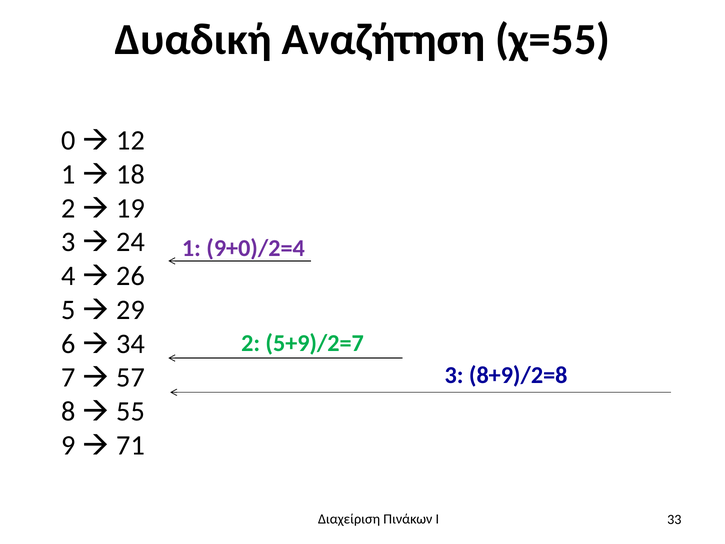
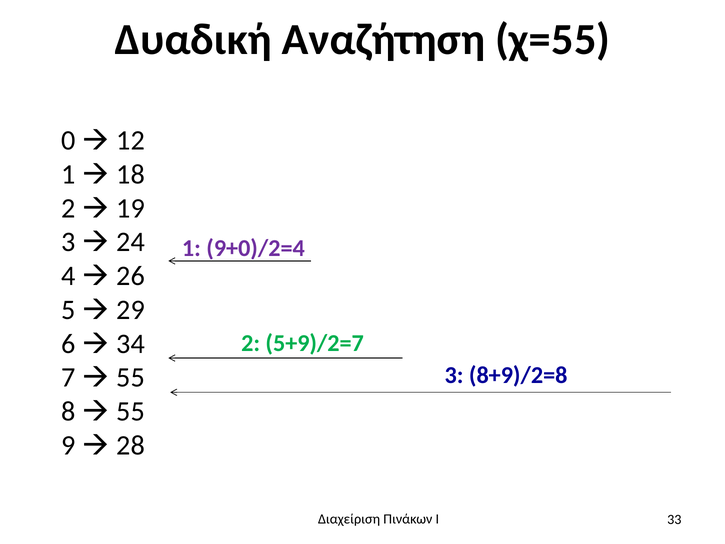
57: 57 -> 55 (131, 377)
71: 71 -> 28 (131, 445)
